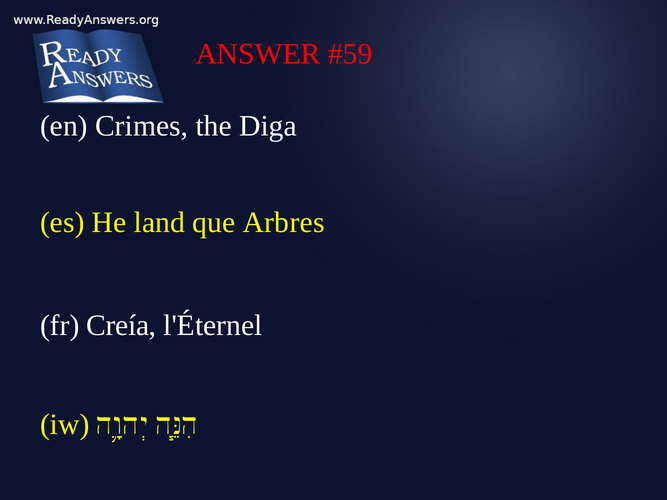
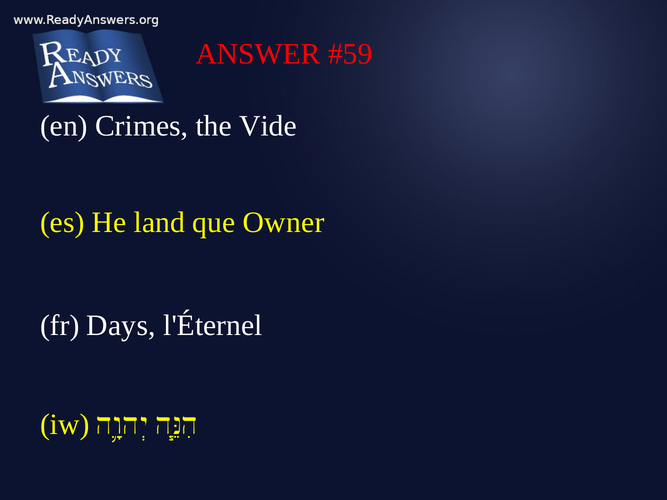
Diga: Diga -> Vide (268, 126)
Arbres: Arbres -> Owner (284, 223)
Creía: Creía -> Days (121, 325)
